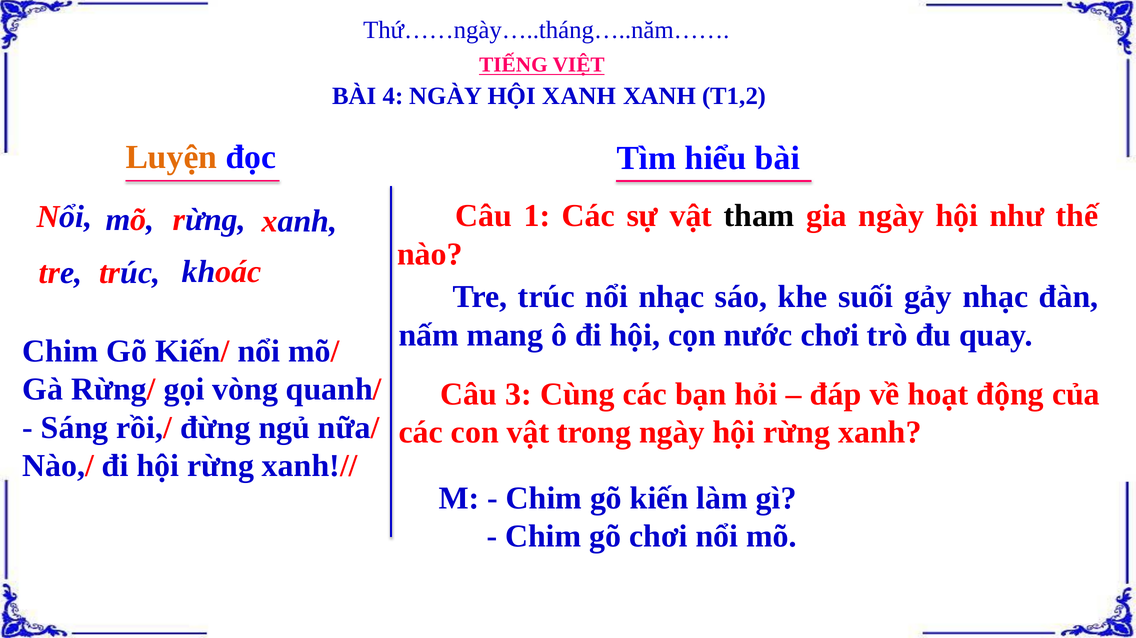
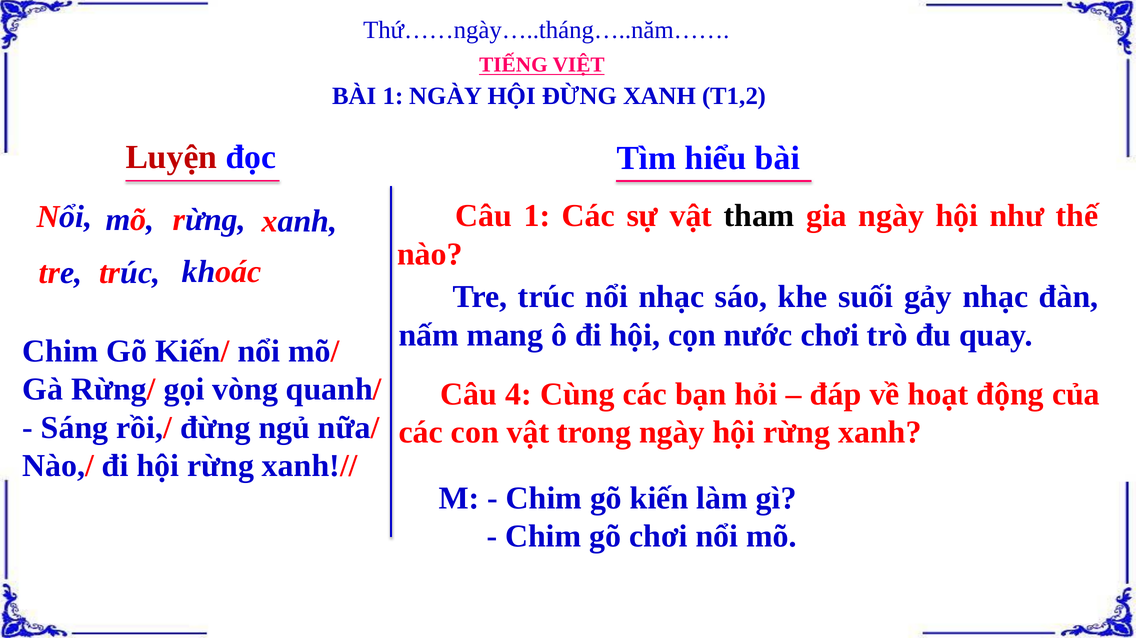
BÀI 4: 4 -> 1 (393, 96)
HỘI XANH: XANH -> ĐỪNG (579, 96)
Luyện colour: orange -> red (171, 157)
3: 3 -> 4 (519, 394)
